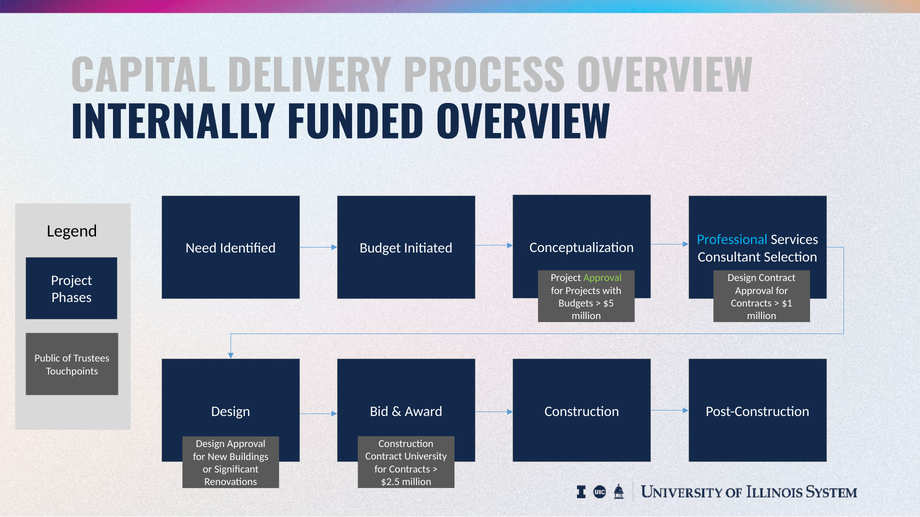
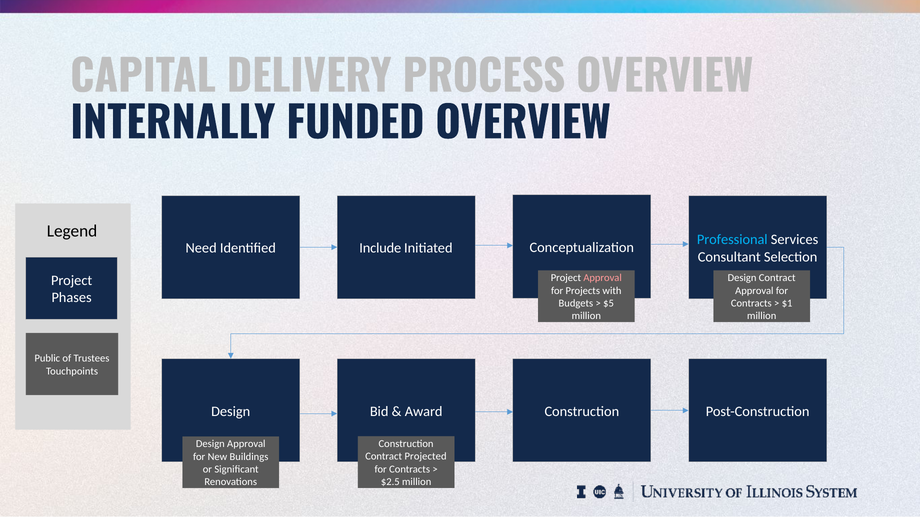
Budget: Budget -> Include (380, 248)
Approval colour: light green -> pink (603, 278)
University: University -> Projected (426, 457)
